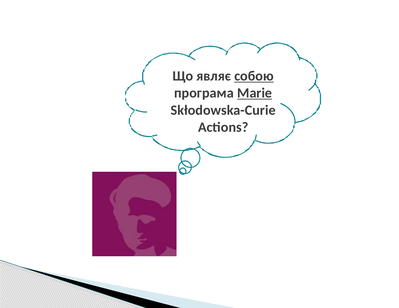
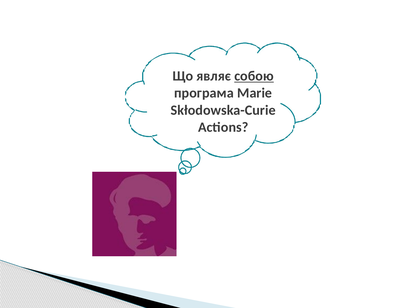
Marie underline: present -> none (255, 93)
